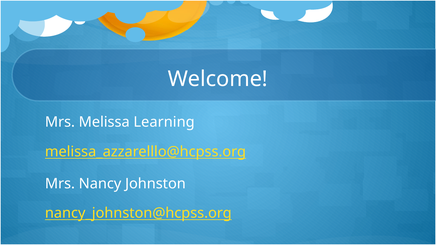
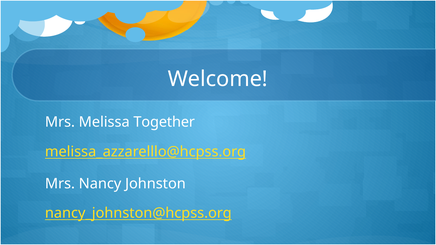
Learning: Learning -> Together (164, 122)
